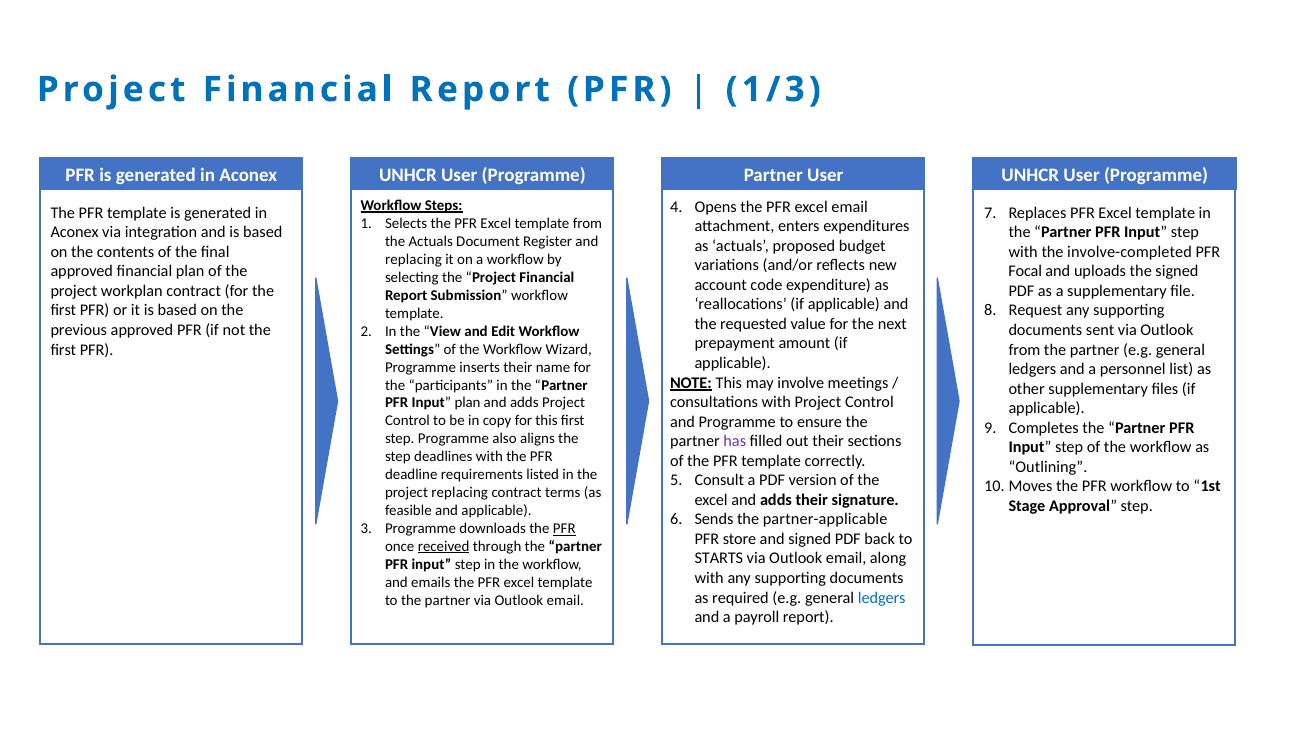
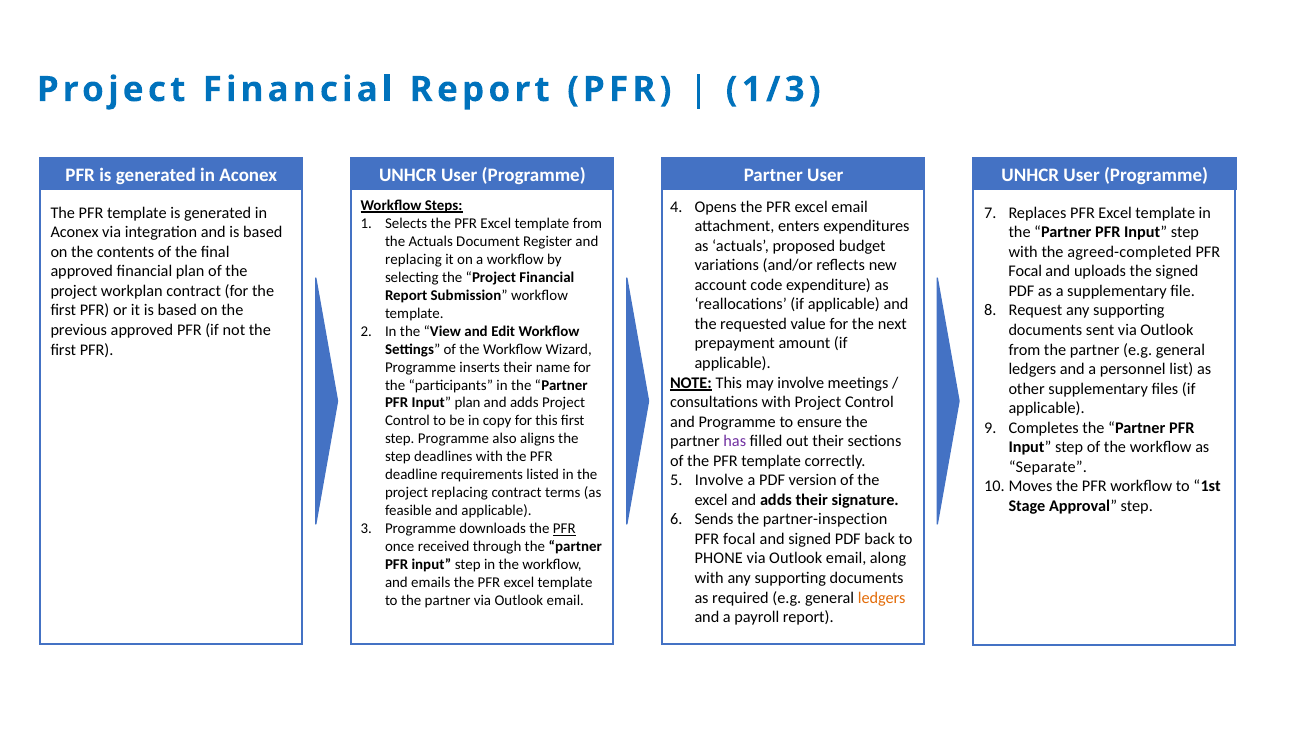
involve-completed: involve-completed -> agreed-completed (1129, 252)
Outlining: Outlining -> Separate (1048, 467)
Consult: Consult -> Involve (719, 480)
partner-applicable: partner-applicable -> partner-inspection (825, 519)
store: store -> focal (739, 539)
received underline: present -> none (444, 546)
STARTS: STARTS -> PHONE (719, 559)
ledgers colour: blue -> orange (882, 598)
